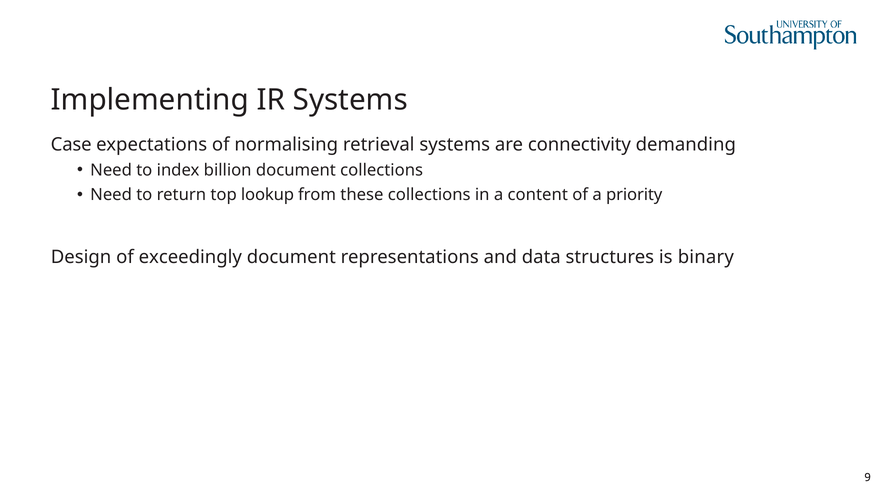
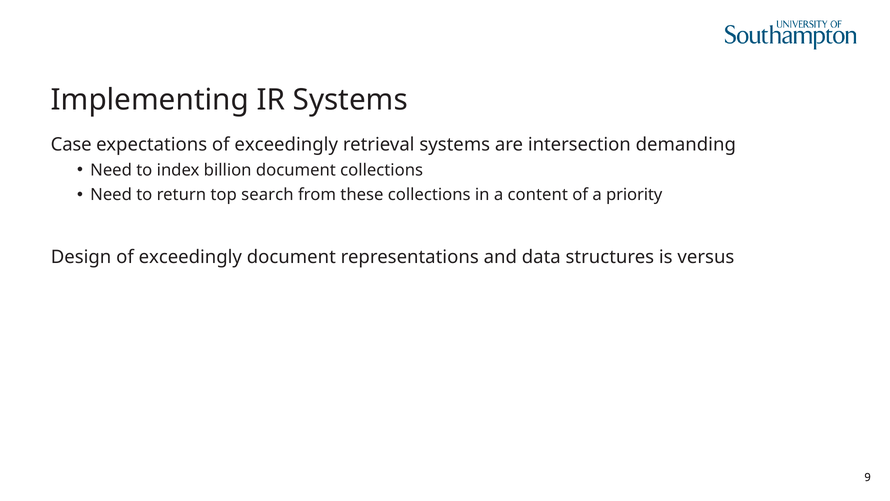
expectations of normalising: normalising -> exceedingly (286, 145)
connectivity: connectivity -> intersection (579, 145)
lookup: lookup -> search (267, 195)
binary: binary -> versus (706, 257)
